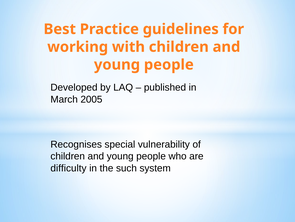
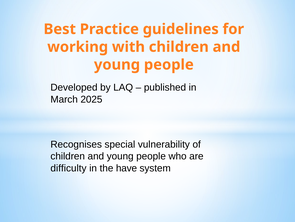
2005: 2005 -> 2025 (91, 99)
such: such -> have (126, 168)
